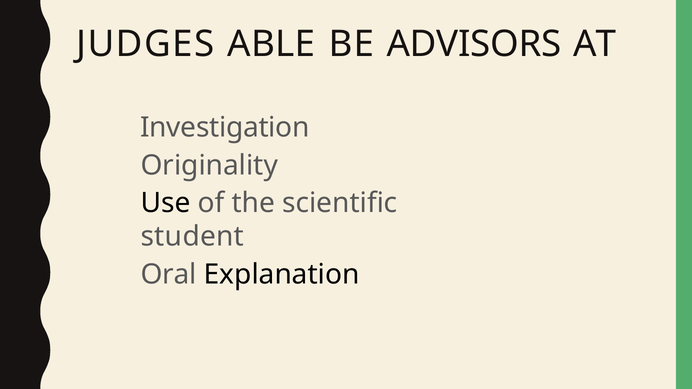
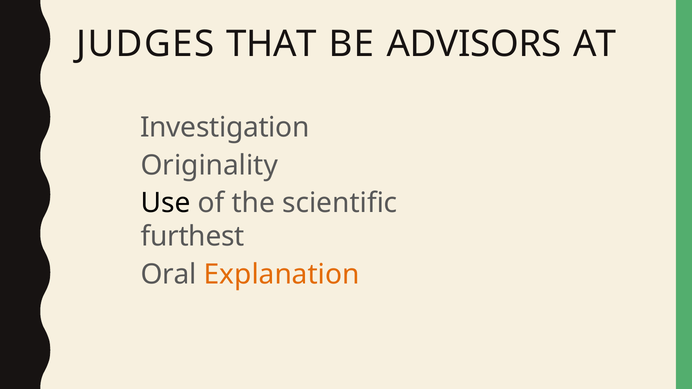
ABLE: ABLE -> THAT (272, 44)
student: student -> furthest (193, 237)
Explanation colour: black -> orange (282, 275)
